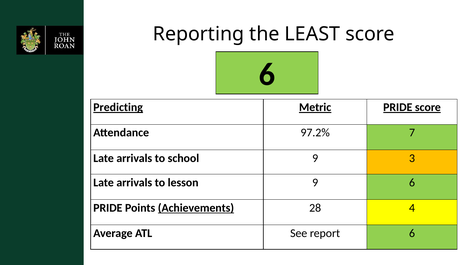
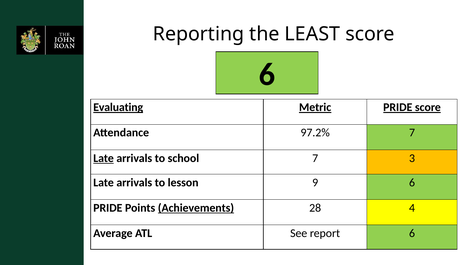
Predicting: Predicting -> Evaluating (118, 107)
Late underline: none -> present (104, 158)
school 9: 9 -> 7 (315, 158)
